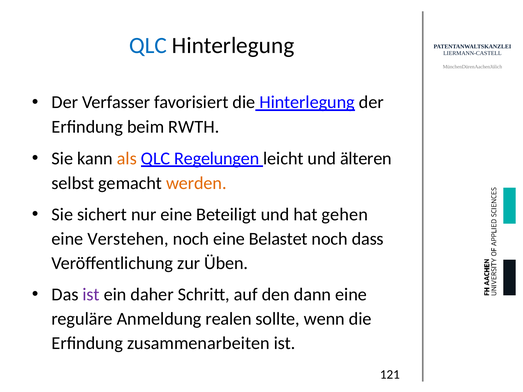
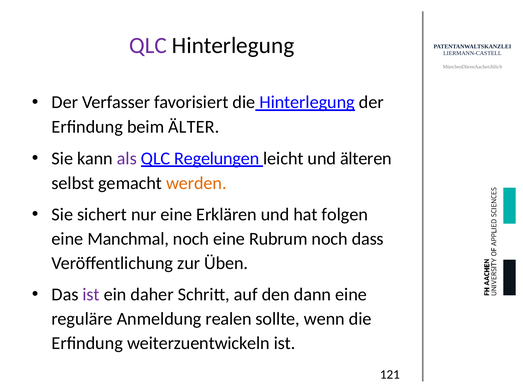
QLC colour: blue -> purple (148, 45)
RWTH: RWTH -> ÄLTER (194, 127)
als colour: orange -> purple (127, 158)
Beteiligt: Beteiligt -> Erklären (226, 215)
gehen: gehen -> folgen (345, 215)
Verstehen: Verstehen -> Manchmal (128, 239)
Belastet: Belastet -> Rubrum (278, 239)
zusammenarbeiten: zusammenarbeiten -> weiterzuentwickeln (198, 343)
